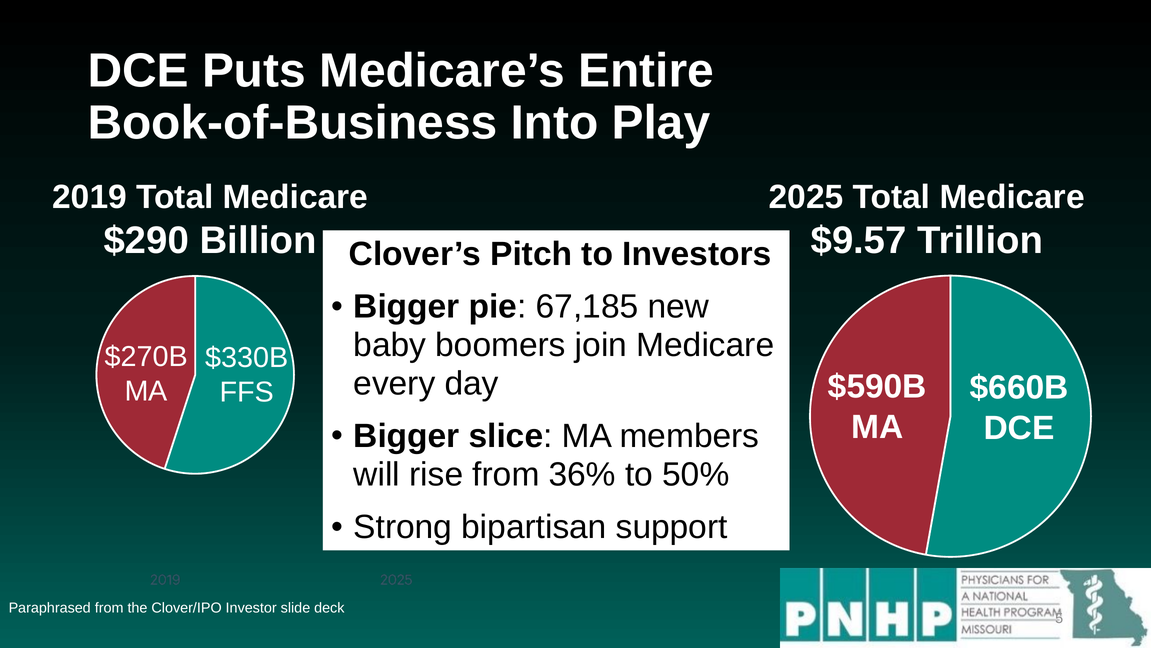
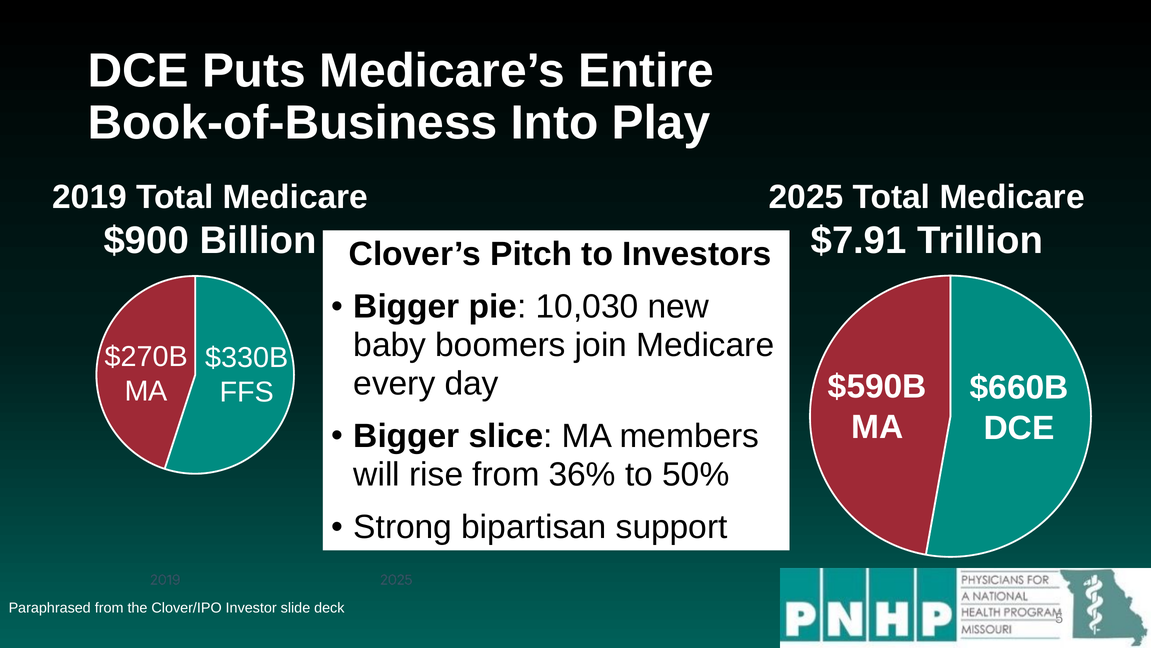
$290: $290 -> $900 (146, 240)
$9.57: $9.57 -> $7.91 (859, 240)
67,185: 67,185 -> 10,030 (587, 307)
